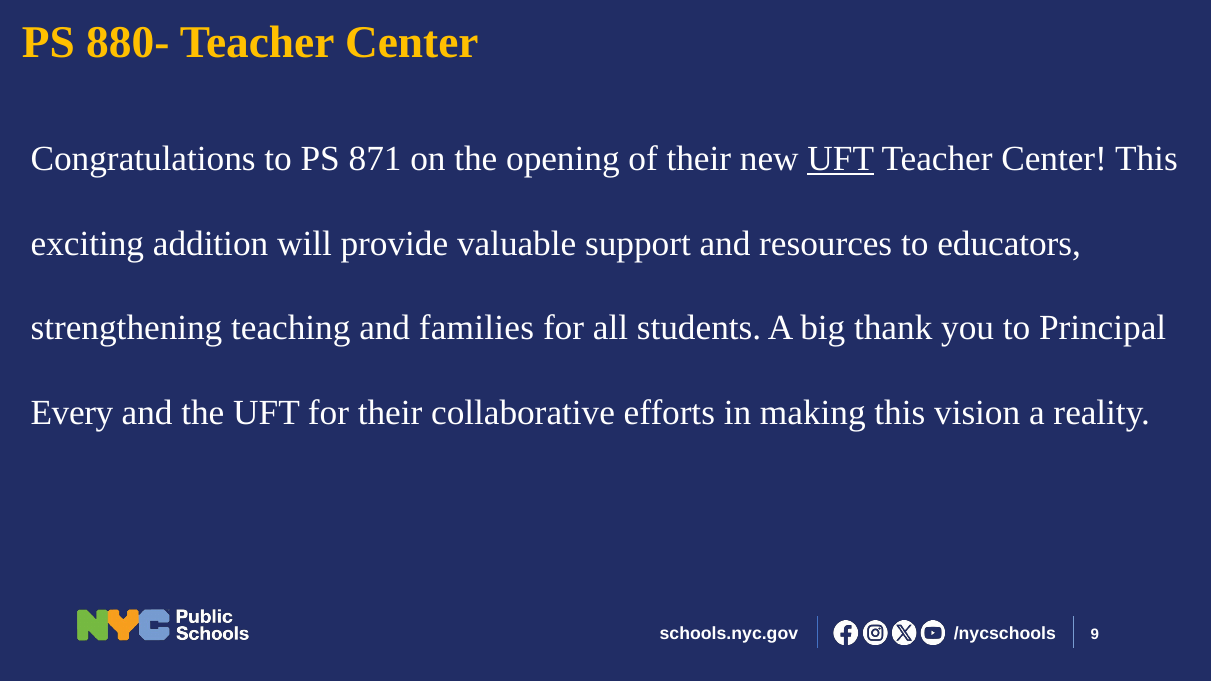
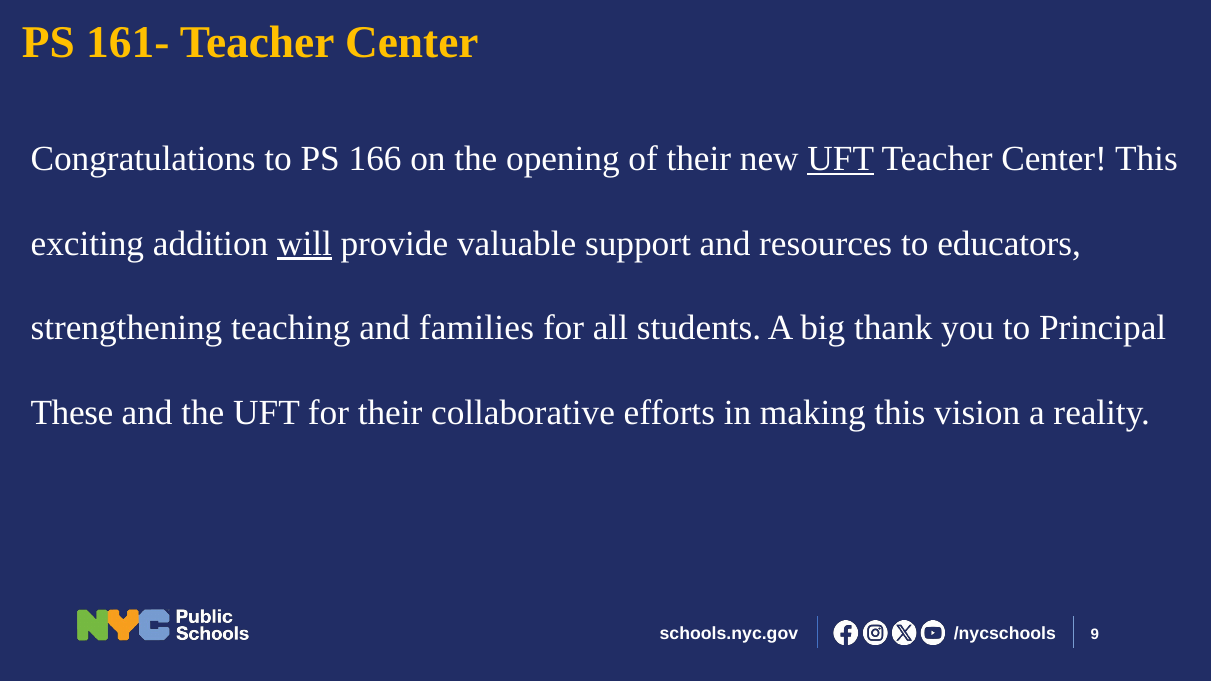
880-: 880- -> 161- (128, 42)
871: 871 -> 166 (375, 159)
will underline: none -> present (304, 243)
Every: Every -> These (72, 413)
